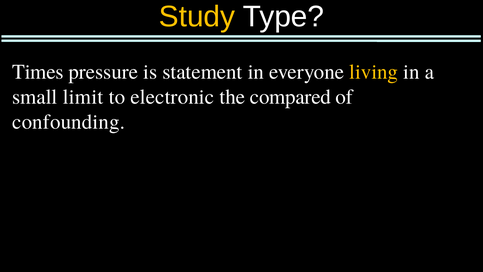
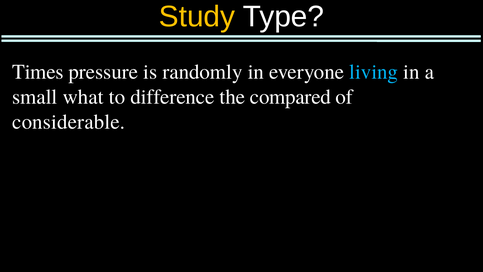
statement: statement -> randomly (202, 72)
living colour: yellow -> light blue (374, 72)
limit: limit -> what (83, 97)
electronic: electronic -> difference (172, 97)
confounding: confounding -> considerable (69, 122)
